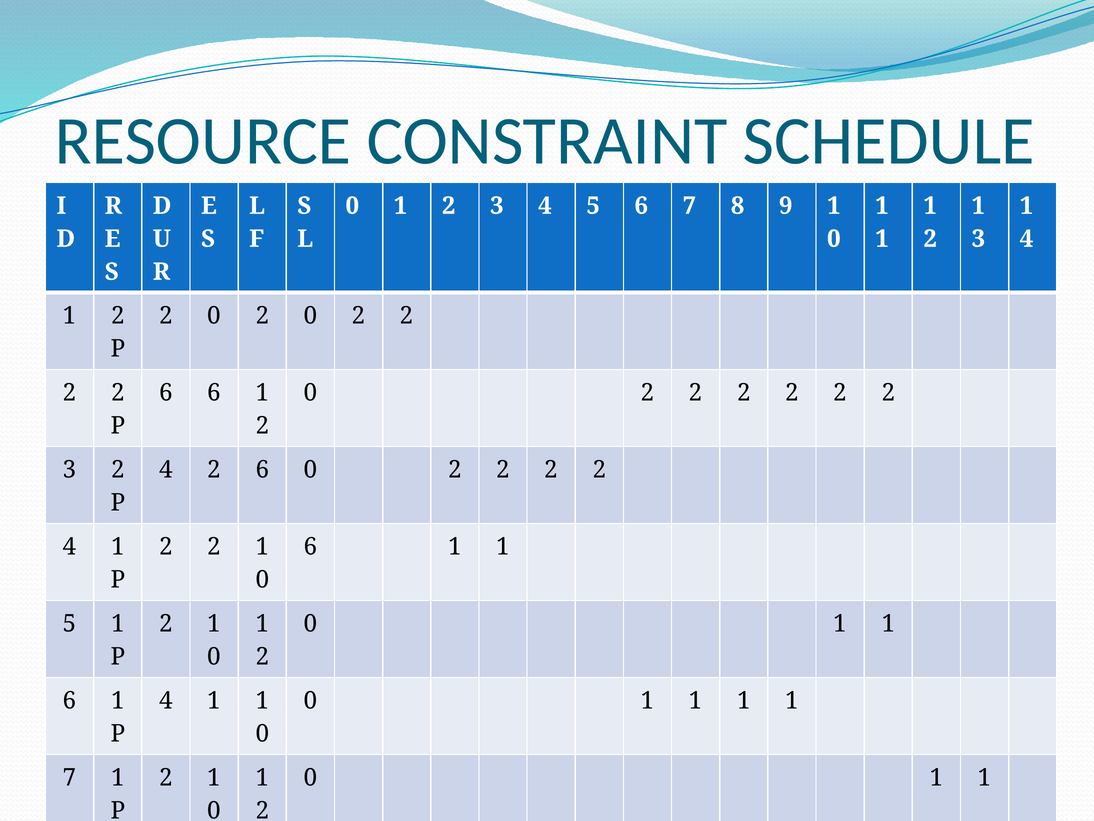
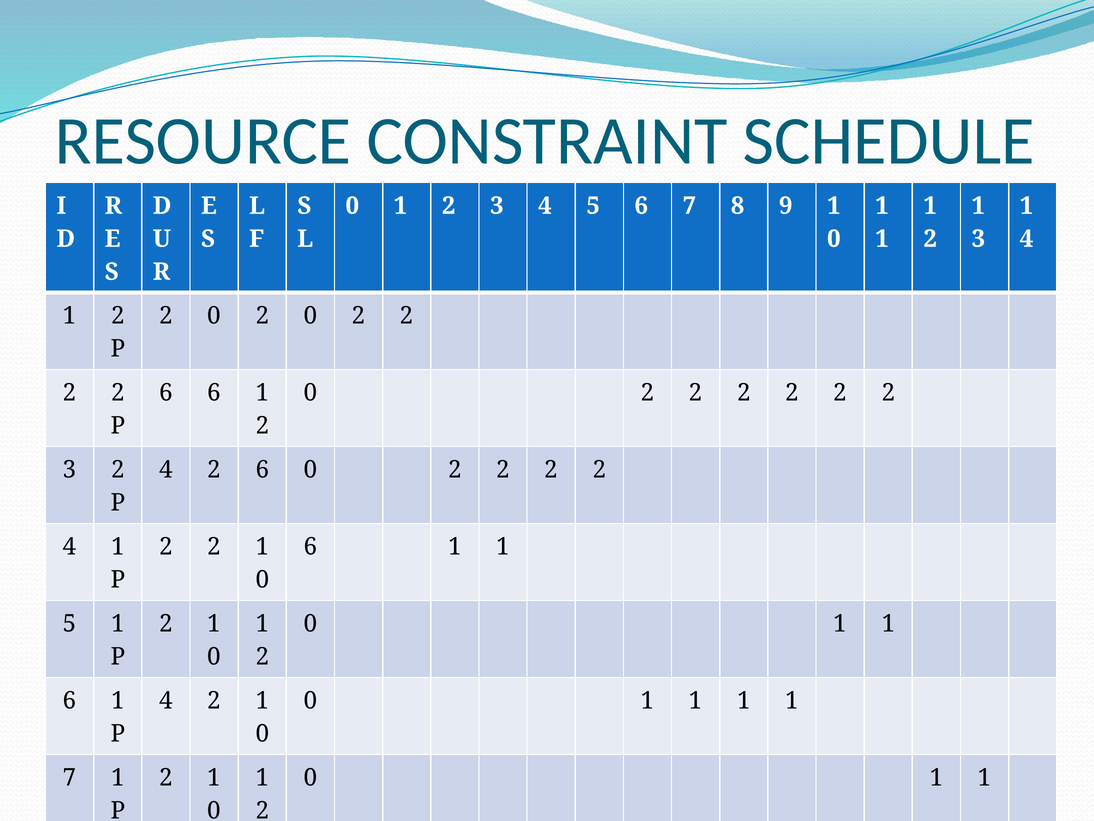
1: 1 -> 2 (214, 700)
